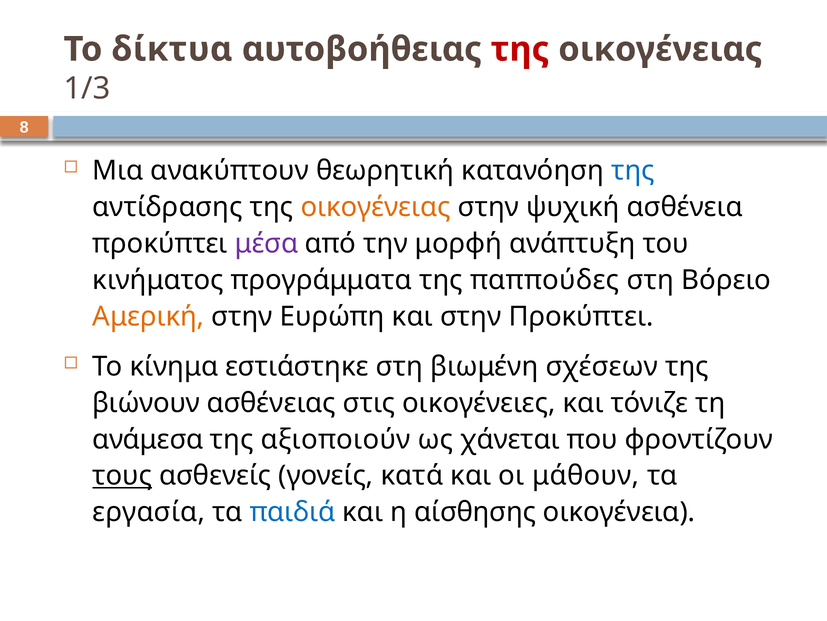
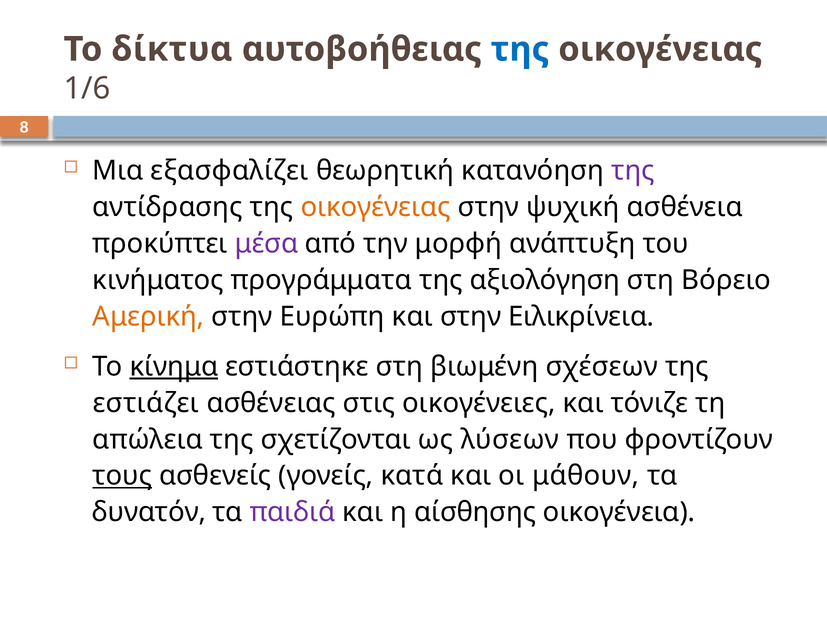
της colour: red -> blue (520, 49)
1/3: 1/3 -> 1/6 (87, 88)
ανακύπτουν: ανακύπτουν -> εξασφαλίζει (230, 171)
της colour: blue -> purple (633, 171)
παππούδες: παππούδες -> αξιολόγηση (545, 280)
στην Προκύπτει: Προκύπτει -> Ειλικρίνεια (581, 316)
κίνημα underline: none -> present (174, 366)
βιώνουν: βιώνουν -> εστιάζει (146, 403)
ανάμεσα: ανάμεσα -> απώλεια (148, 439)
αξιοποιούν: αξιοποιούν -> σχετίζονται (336, 439)
χάνεται: χάνεται -> λύσεων (510, 439)
εργασία: εργασία -> δυνατόν (149, 512)
παιδιά colour: blue -> purple (292, 512)
